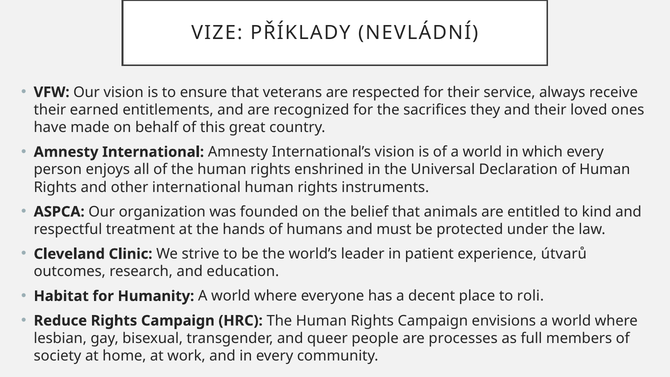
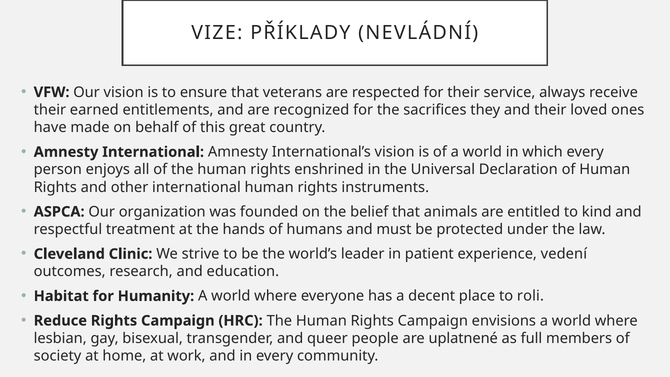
útvarů: útvarů -> vedení (564, 254)
processes: processes -> uplatnené (463, 338)
